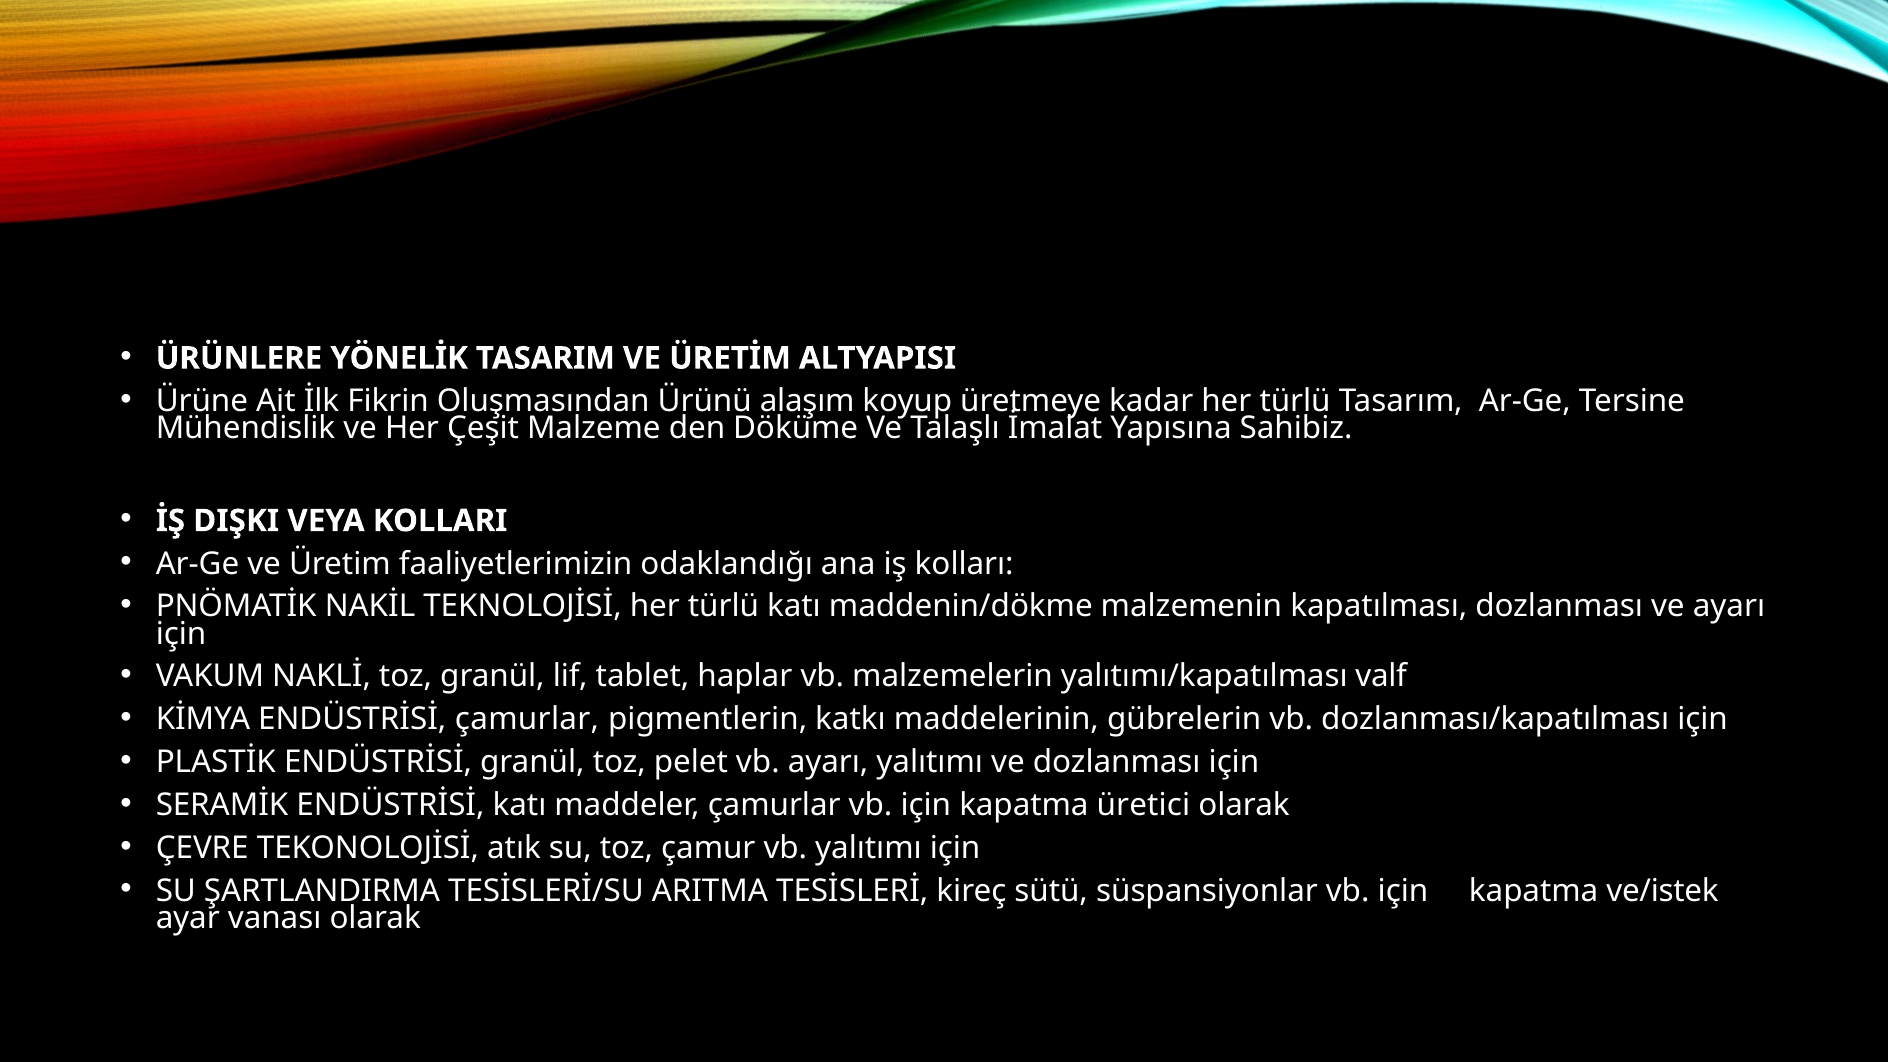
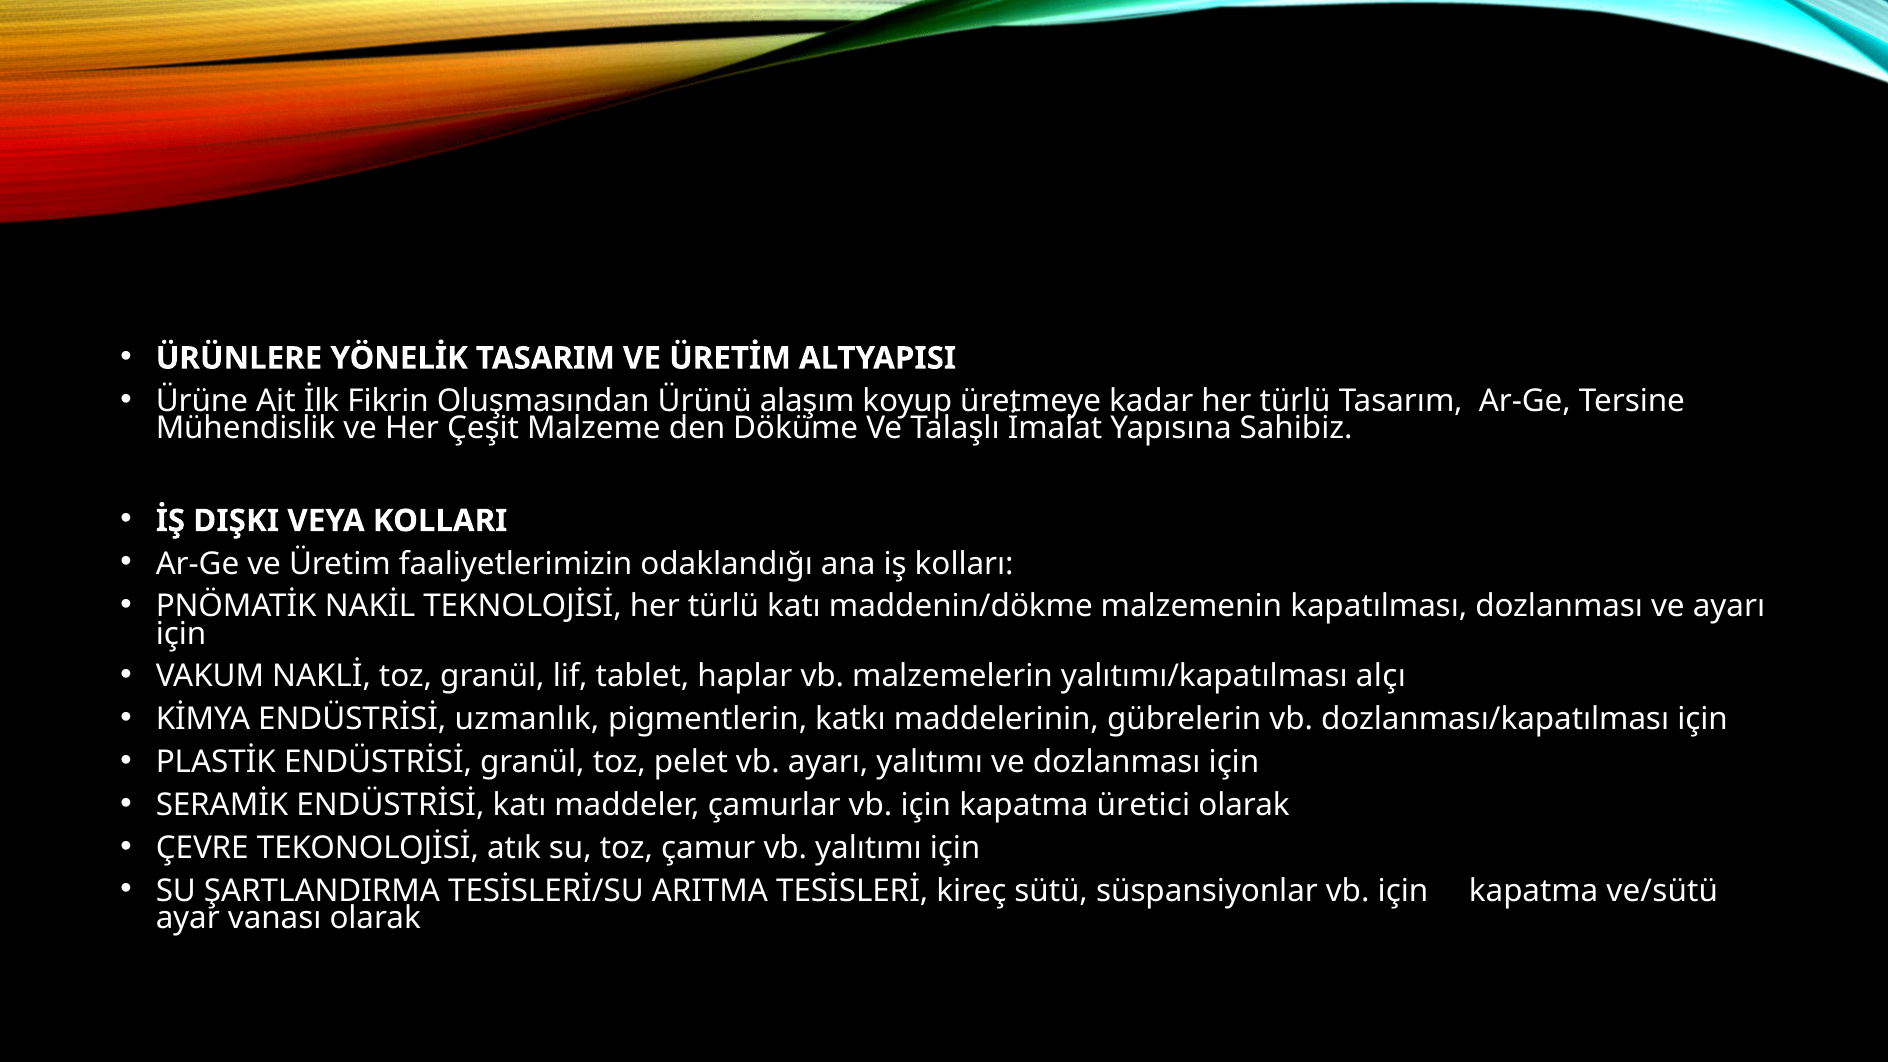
valf: valf -> alçı (1381, 677)
ENDÜSTRİSİ çamurlar: çamurlar -> uzmanlık (527, 719)
ve/istek: ve/istek -> ve/sütü (1662, 891)
